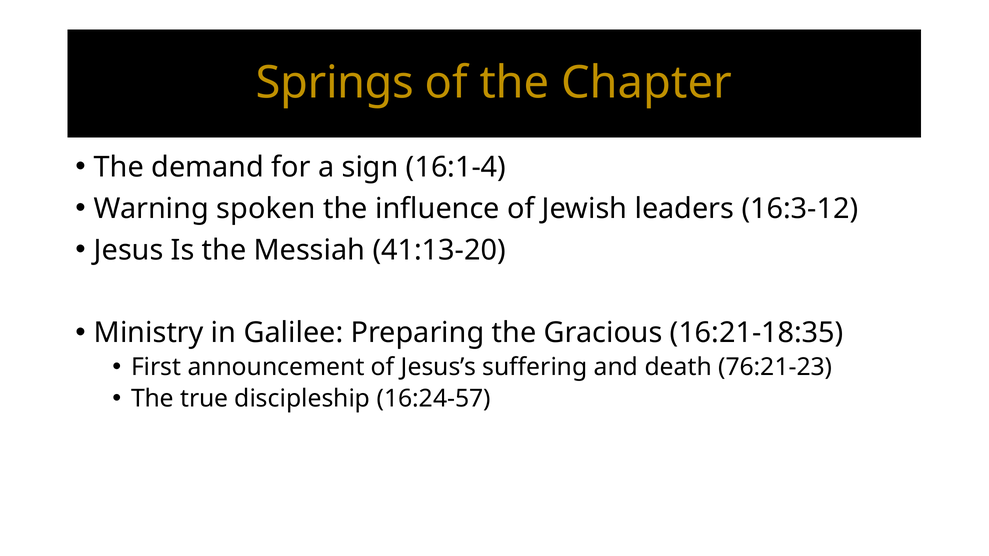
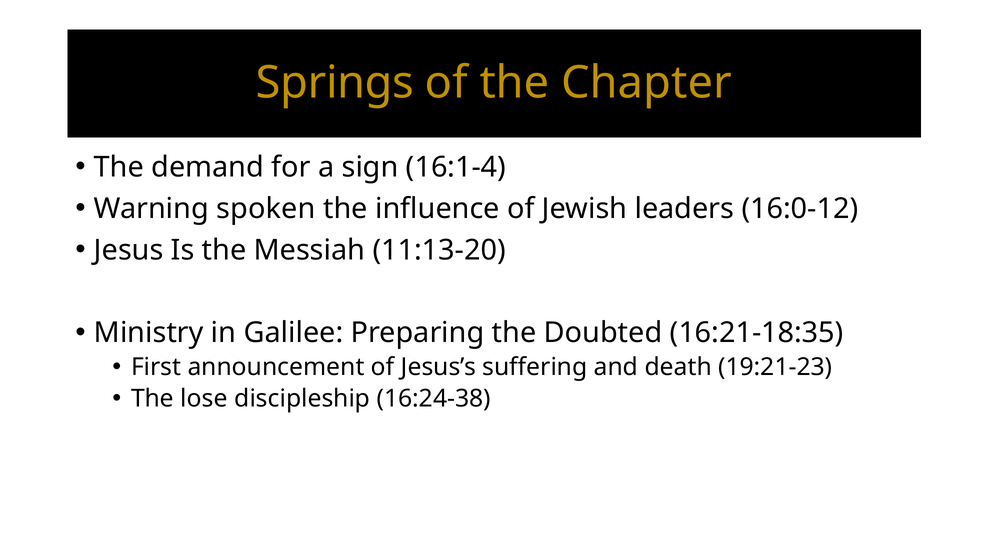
16:3-12: 16:3-12 -> 16:0-12 (800, 209)
41:13-20: 41:13-20 -> 11:13-20 (439, 250)
Gracious: Gracious -> Doubted (603, 333)
76:21-23: 76:21-23 -> 19:21-23 (775, 367)
true: true -> lose (204, 399)
16:24-57: 16:24-57 -> 16:24-38 (434, 399)
